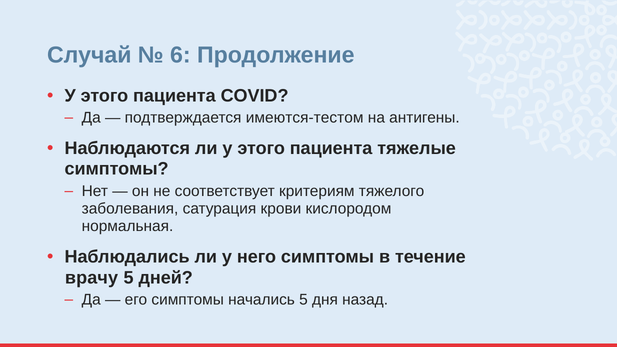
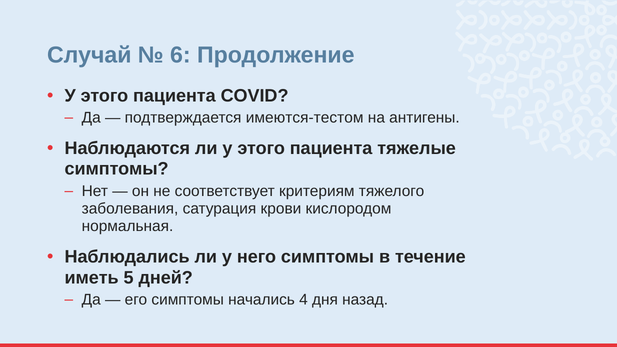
врачу: врачу -> иметь (92, 278)
начались 5: 5 -> 4 (303, 300)
